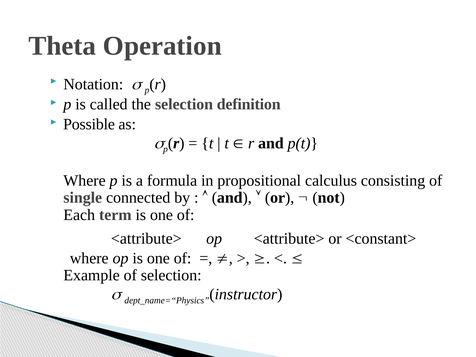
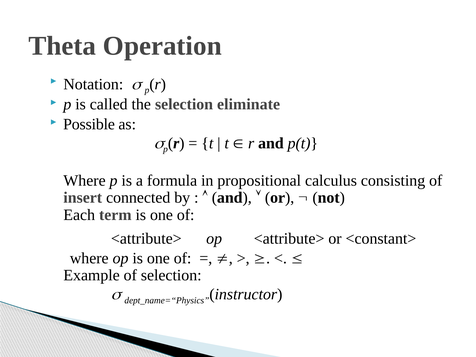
definition: definition -> eliminate (249, 104)
single: single -> insert (83, 198)
